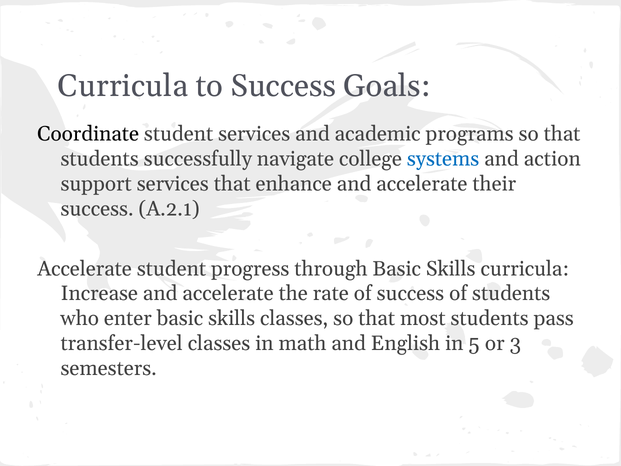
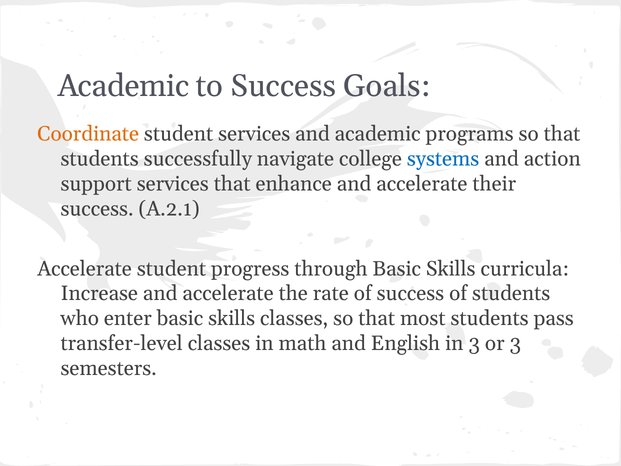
Curricula: Curricula -> Academic (123, 86)
Coordinate colour: black -> orange (88, 134)
in 5: 5 -> 3 (474, 343)
